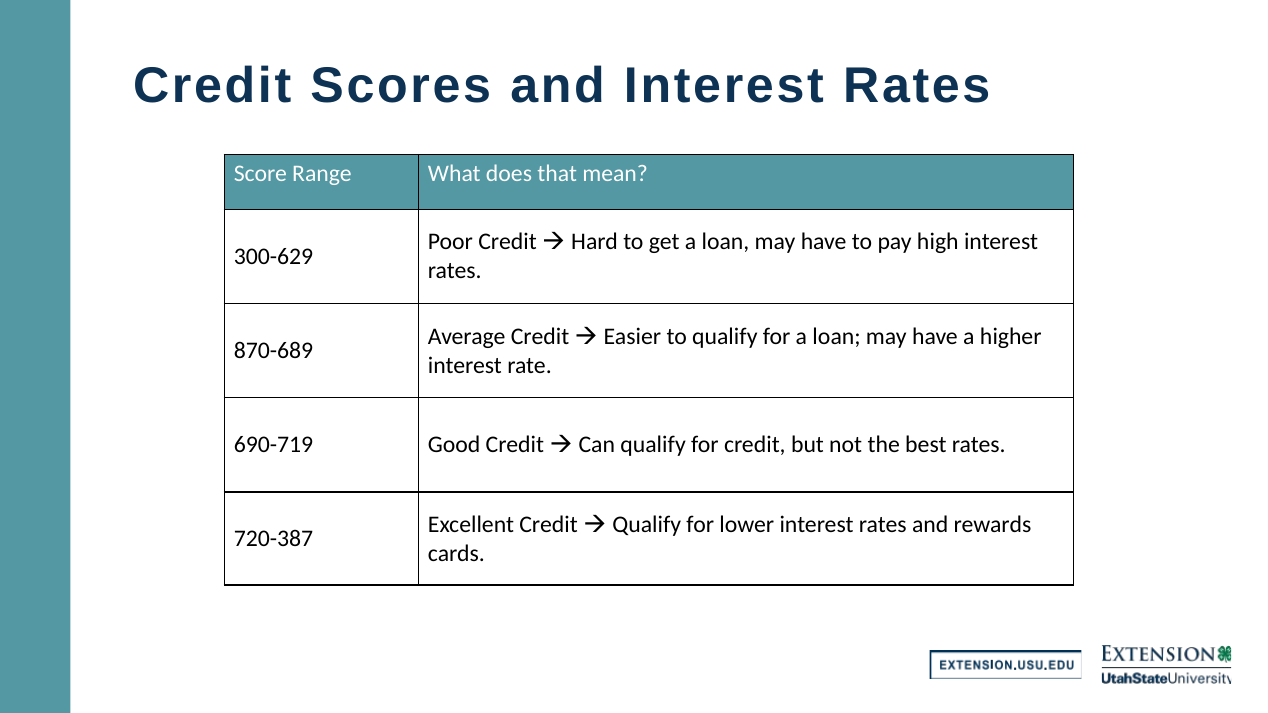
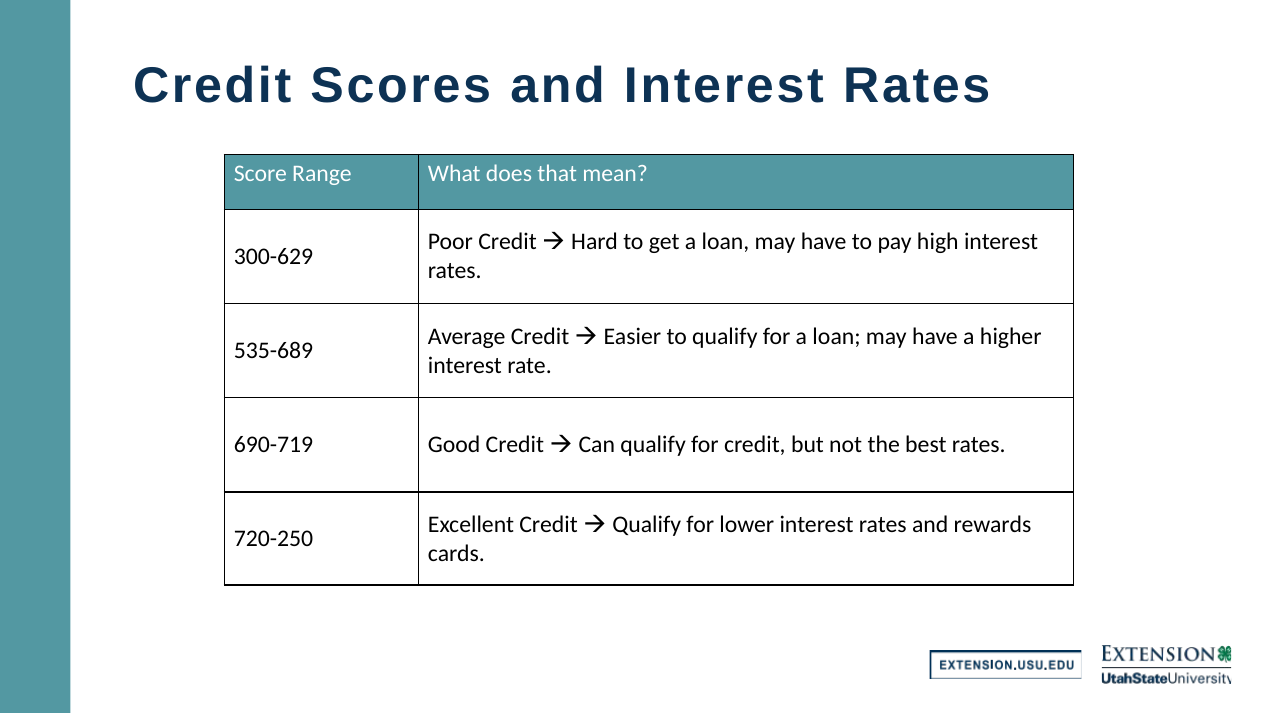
870-689: 870-689 -> 535-689 (274, 351)
720-387: 720-387 -> 720-250 (274, 539)
